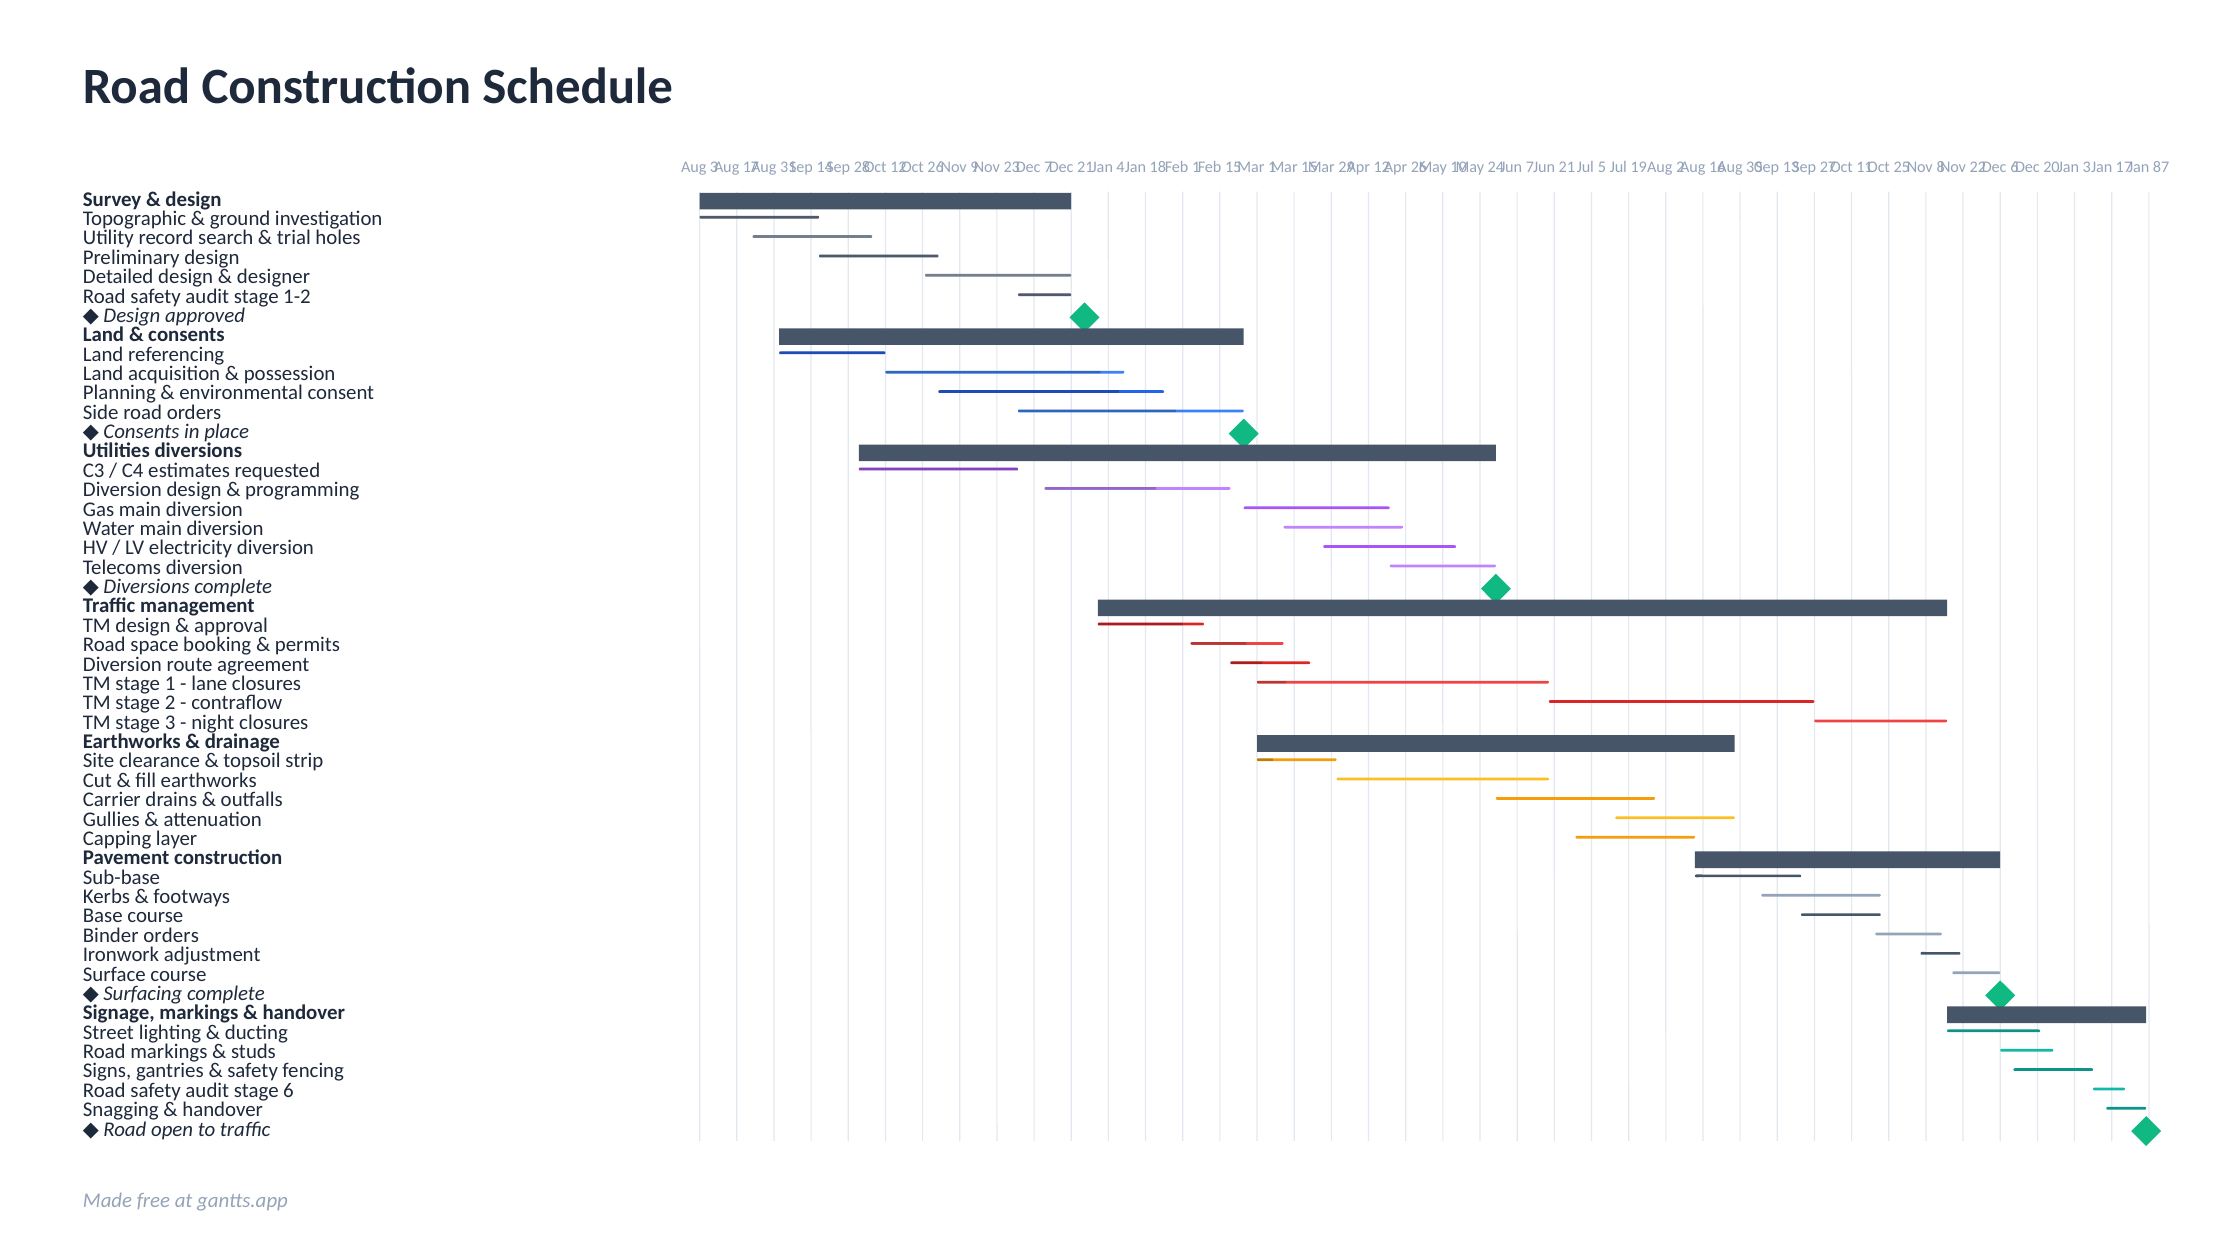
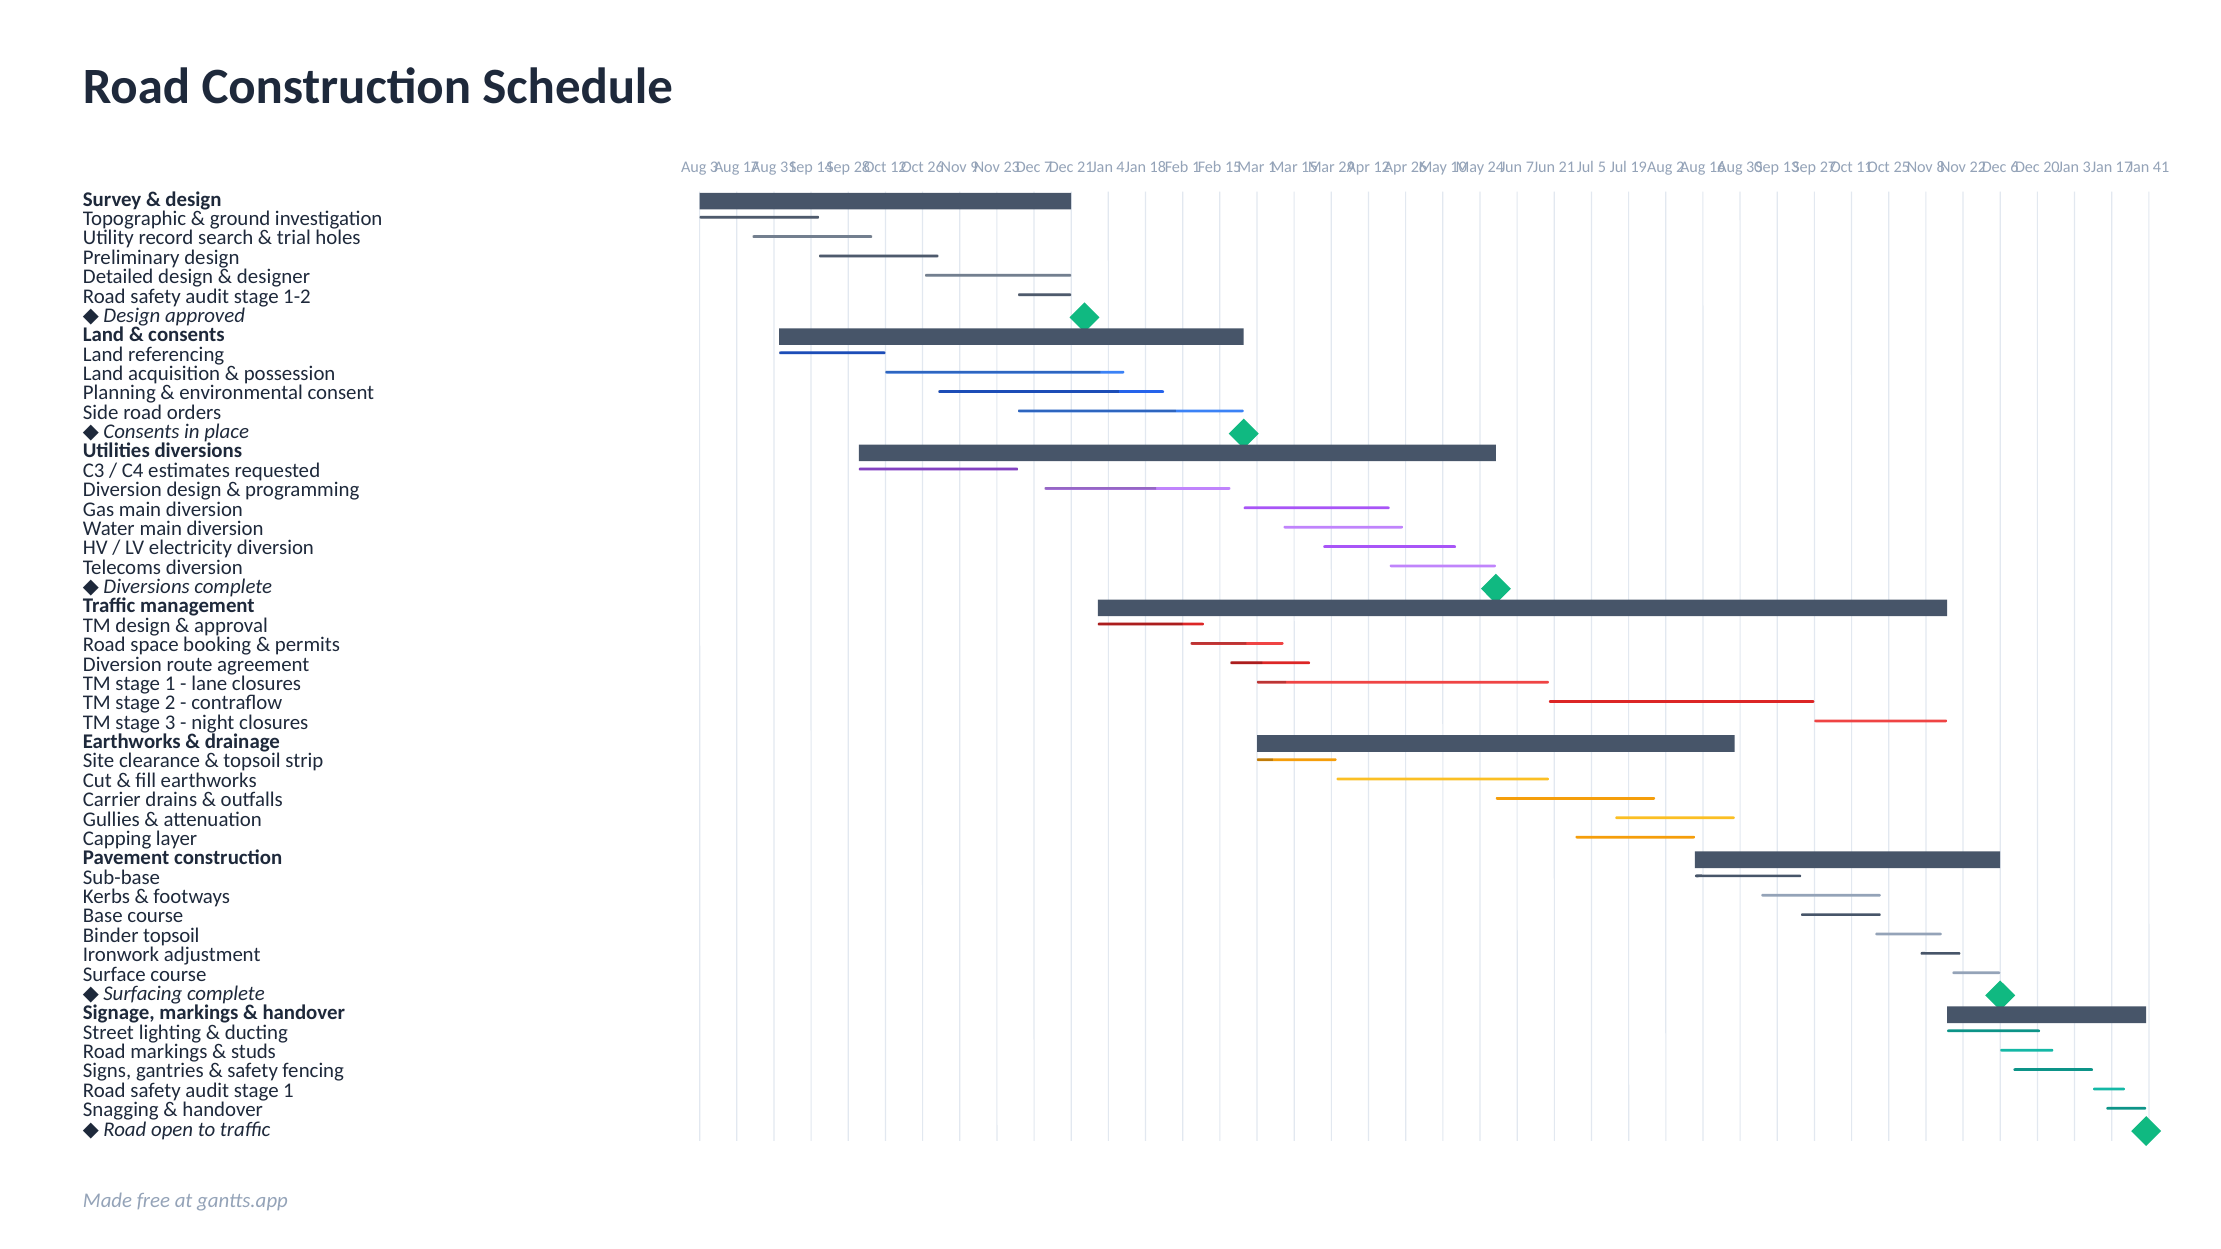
87: 87 -> 41 (2161, 167)
Binder orders: orders -> topsoil (171, 936)
audit stage 6: 6 -> 1 (289, 1091)
